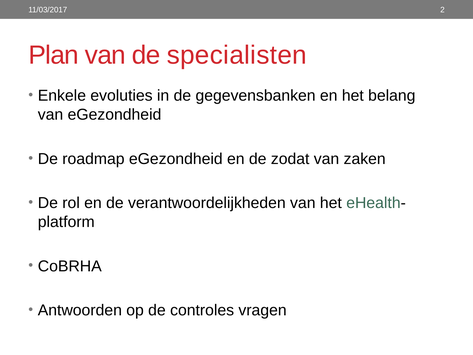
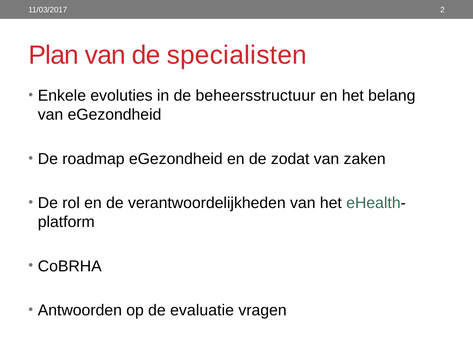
gegevensbanken: gegevensbanken -> beheersstructuur (255, 96)
controles: controles -> evaluatie (202, 310)
